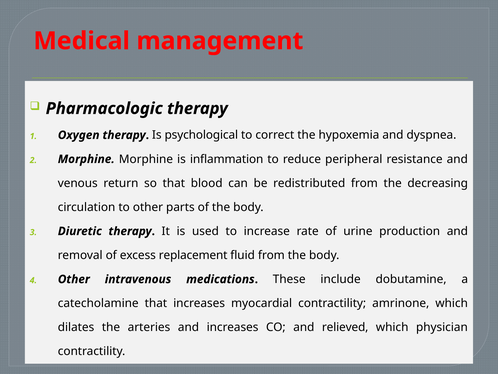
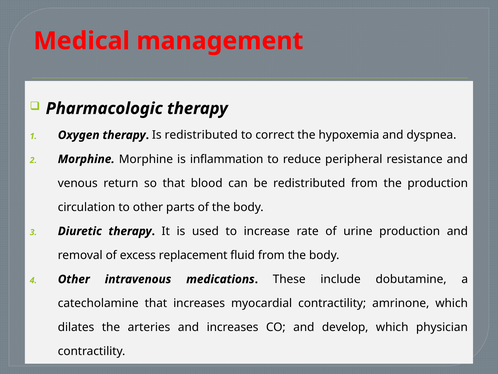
Is psychological: psychological -> redistributed (201, 135)
the decreasing: decreasing -> production (438, 183)
relieved: relieved -> develop (345, 327)
